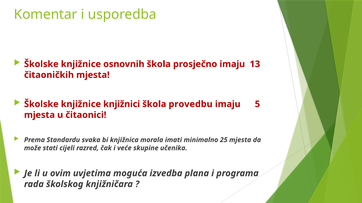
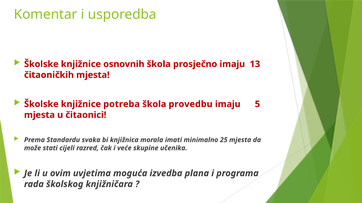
knjižnici: knjižnici -> potreba (122, 104)
